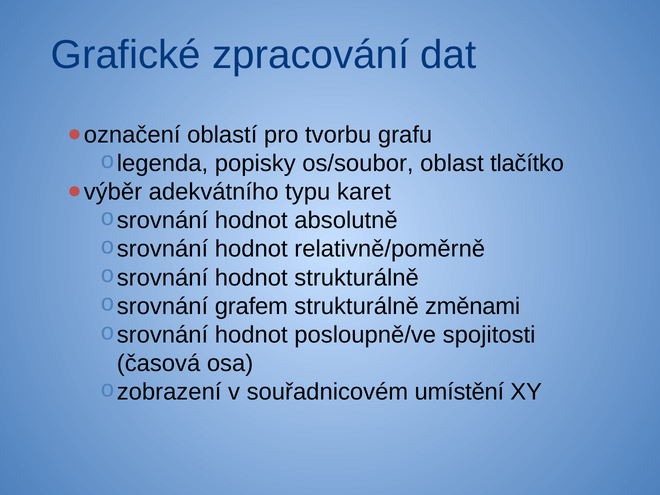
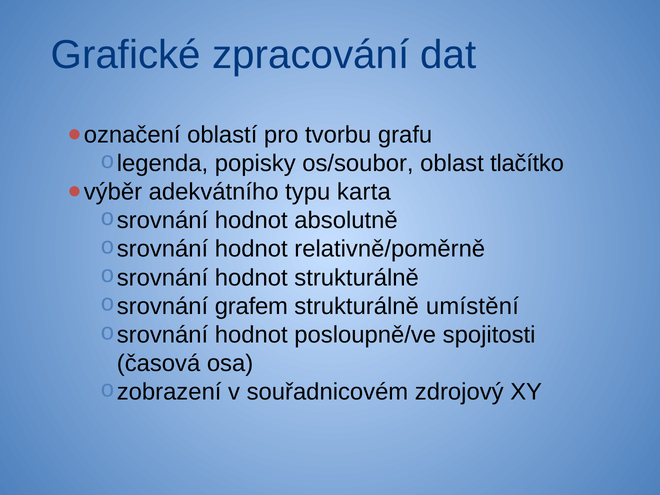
karet: karet -> karta (364, 192)
změnami: změnami -> umístění (472, 306)
umístění: umístění -> zdrojový (459, 392)
